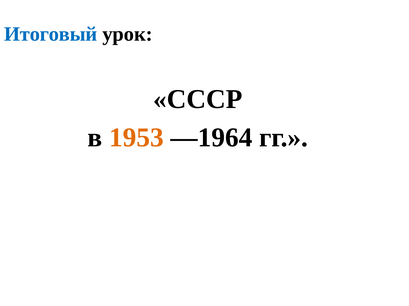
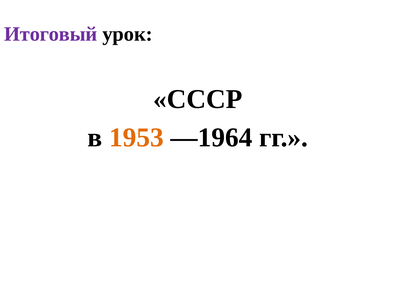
Итоговый colour: blue -> purple (51, 34)
